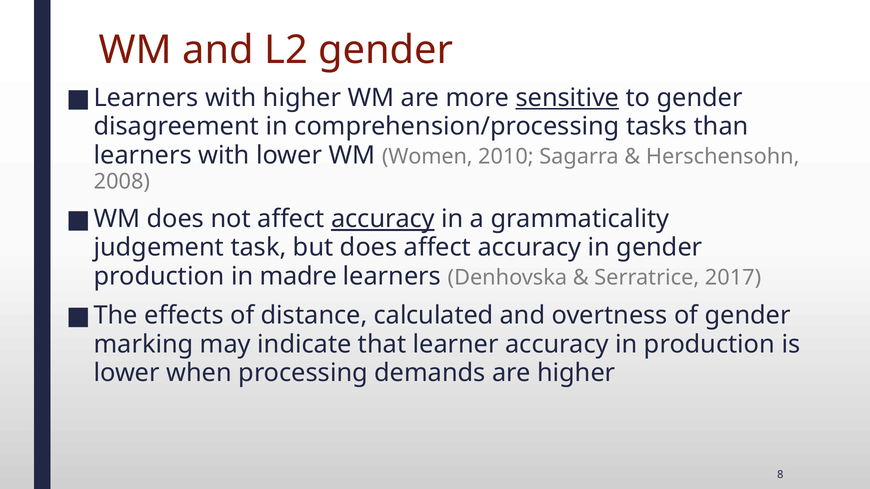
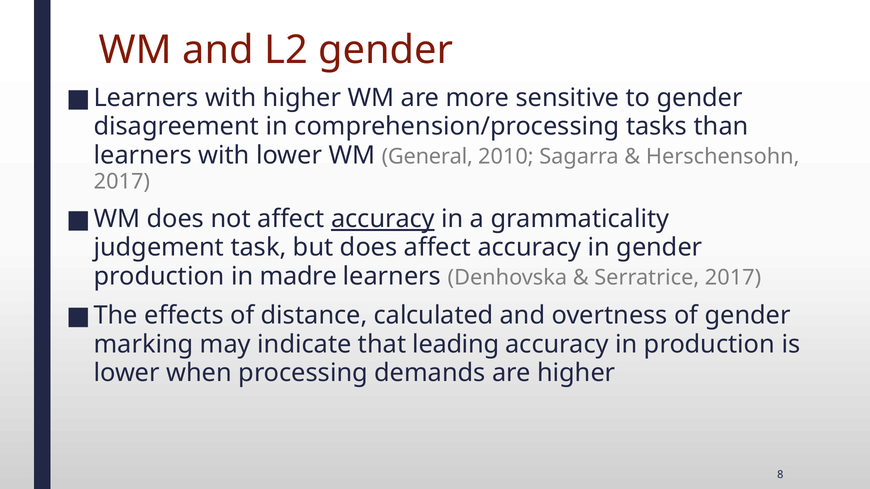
sensitive underline: present -> none (567, 98)
Women: Women -> General (427, 156)
2008: 2008 -> 2017 (122, 182)
learner: learner -> leading (456, 344)
